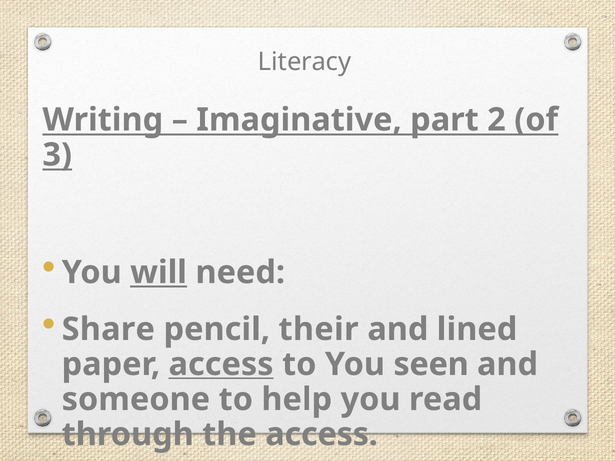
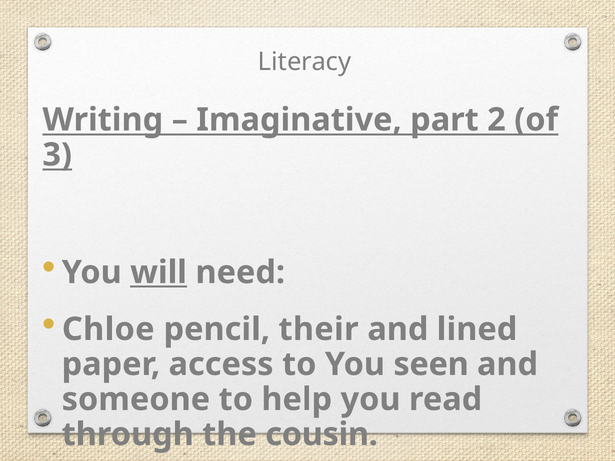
Share: Share -> Chloe (108, 329)
access underline: present -> none (221, 364)
the access: access -> cousin (322, 435)
